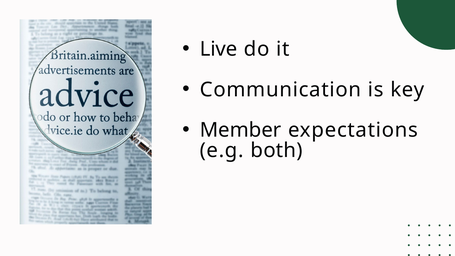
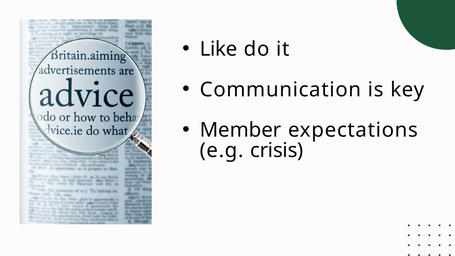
Live: Live -> Like (219, 49)
both: both -> crisis (277, 150)
